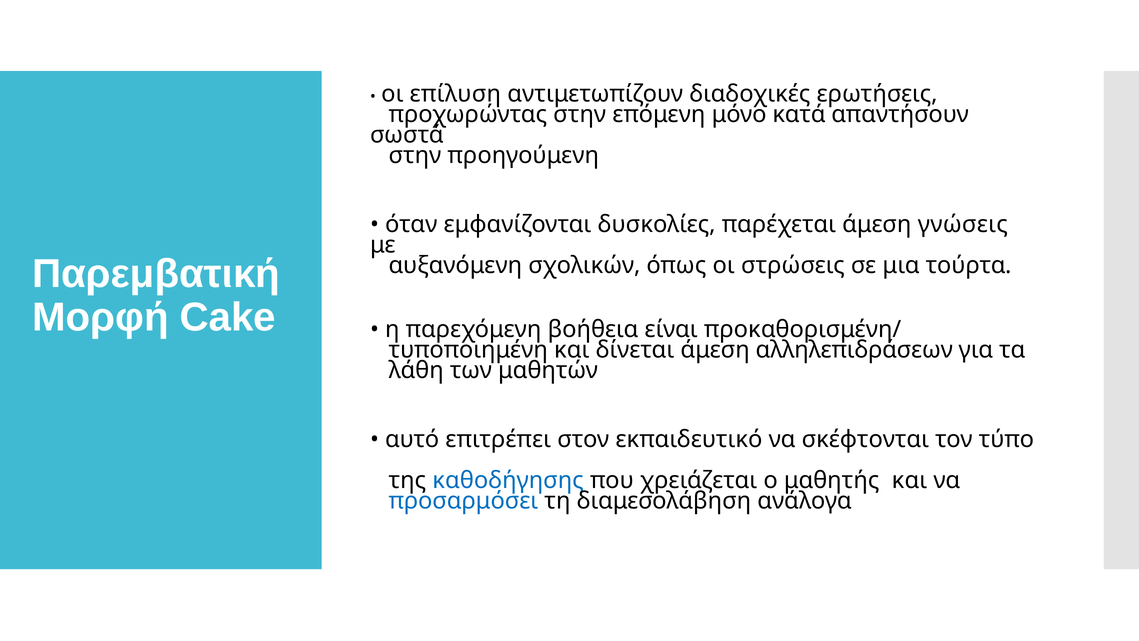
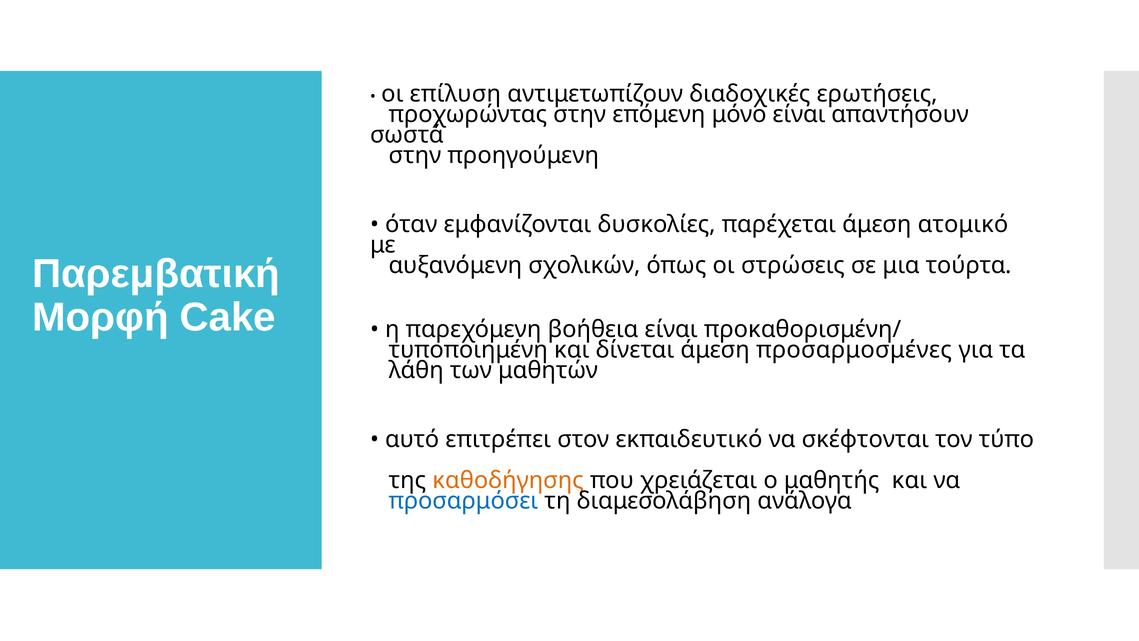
μόνο κατά: κατά -> είναι (799, 114)
γνώσεις: γνώσεις -> ατομικό (963, 224)
αλληλεπιδράσεων: αλληλεπιδράσεων -> προσαρμοσμένες (854, 350)
καθοδήγησης colour: blue -> orange (508, 480)
